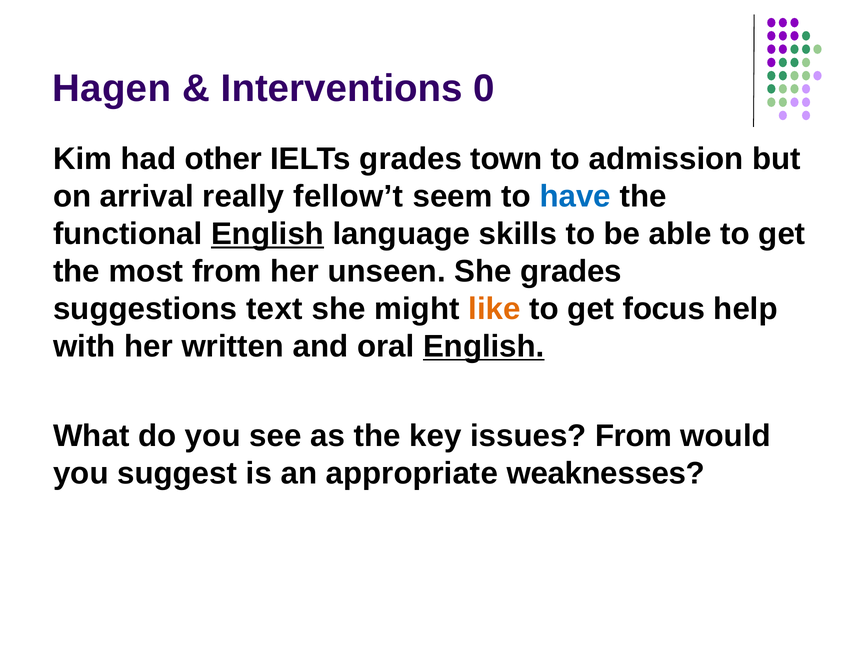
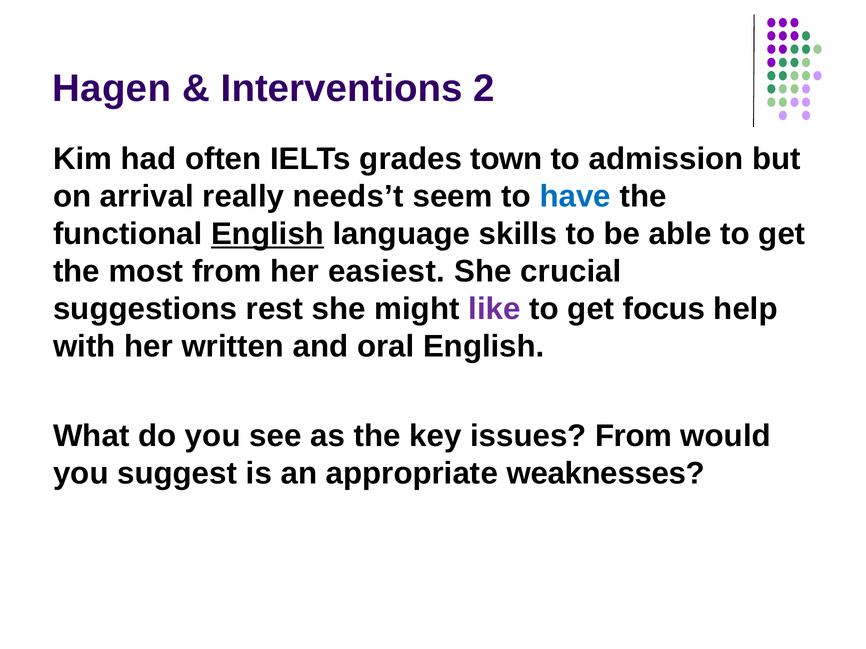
0: 0 -> 2 (484, 89)
other: other -> often (223, 159)
fellow’t: fellow’t -> needs’t (348, 197)
unseen: unseen -> easiest (387, 272)
She grades: grades -> crucial (571, 272)
text: text -> rest (275, 309)
like colour: orange -> purple (494, 309)
English underline: present -> none (484, 347)
